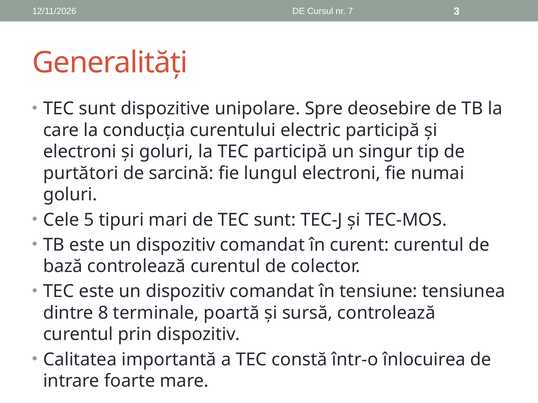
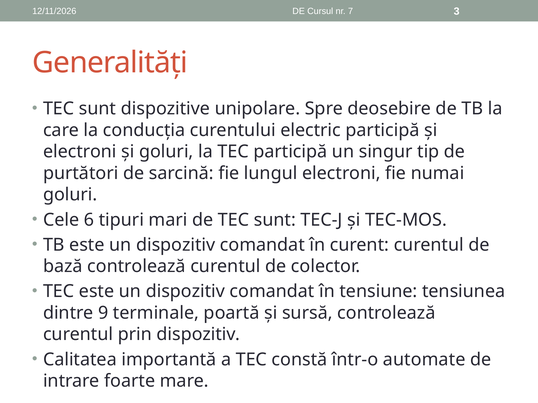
5: 5 -> 6 (89, 220)
8: 8 -> 9 (103, 313)
înlocuirea: înlocuirea -> automate (424, 360)
